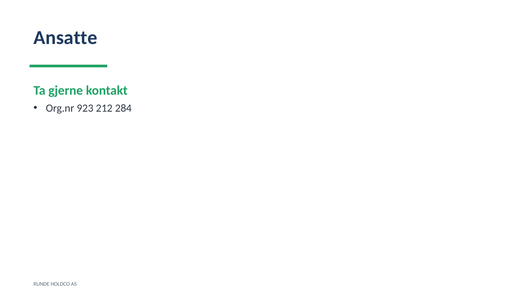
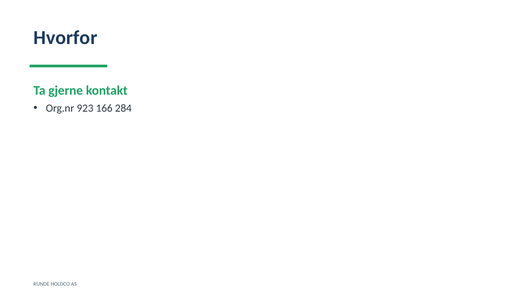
Ansatte: Ansatte -> Hvorfor (65, 38)
212: 212 -> 166 (104, 108)
